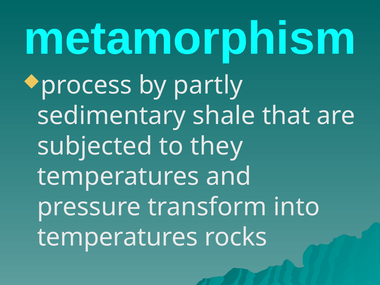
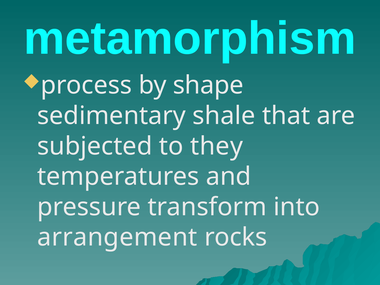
partly: partly -> shape (208, 85)
temperatures: temperatures -> arrangement (117, 237)
